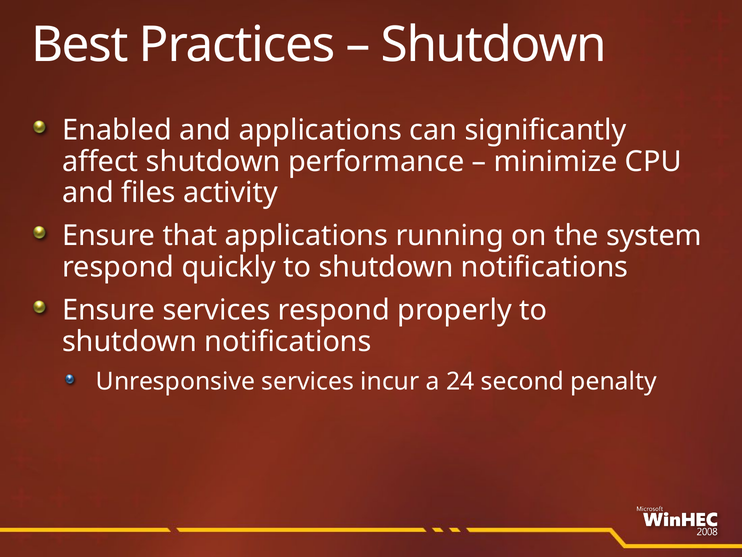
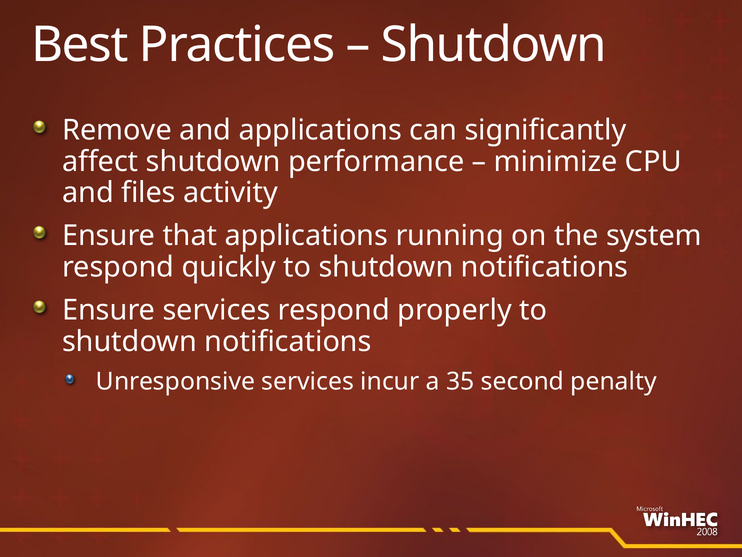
Enabled: Enabled -> Remove (117, 130)
24: 24 -> 35 (460, 381)
